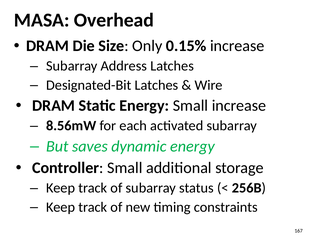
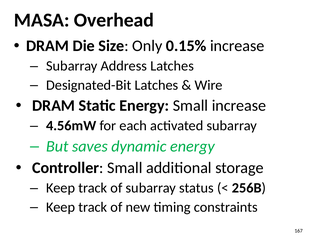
8.56mW: 8.56mW -> 4.56mW (71, 126)
